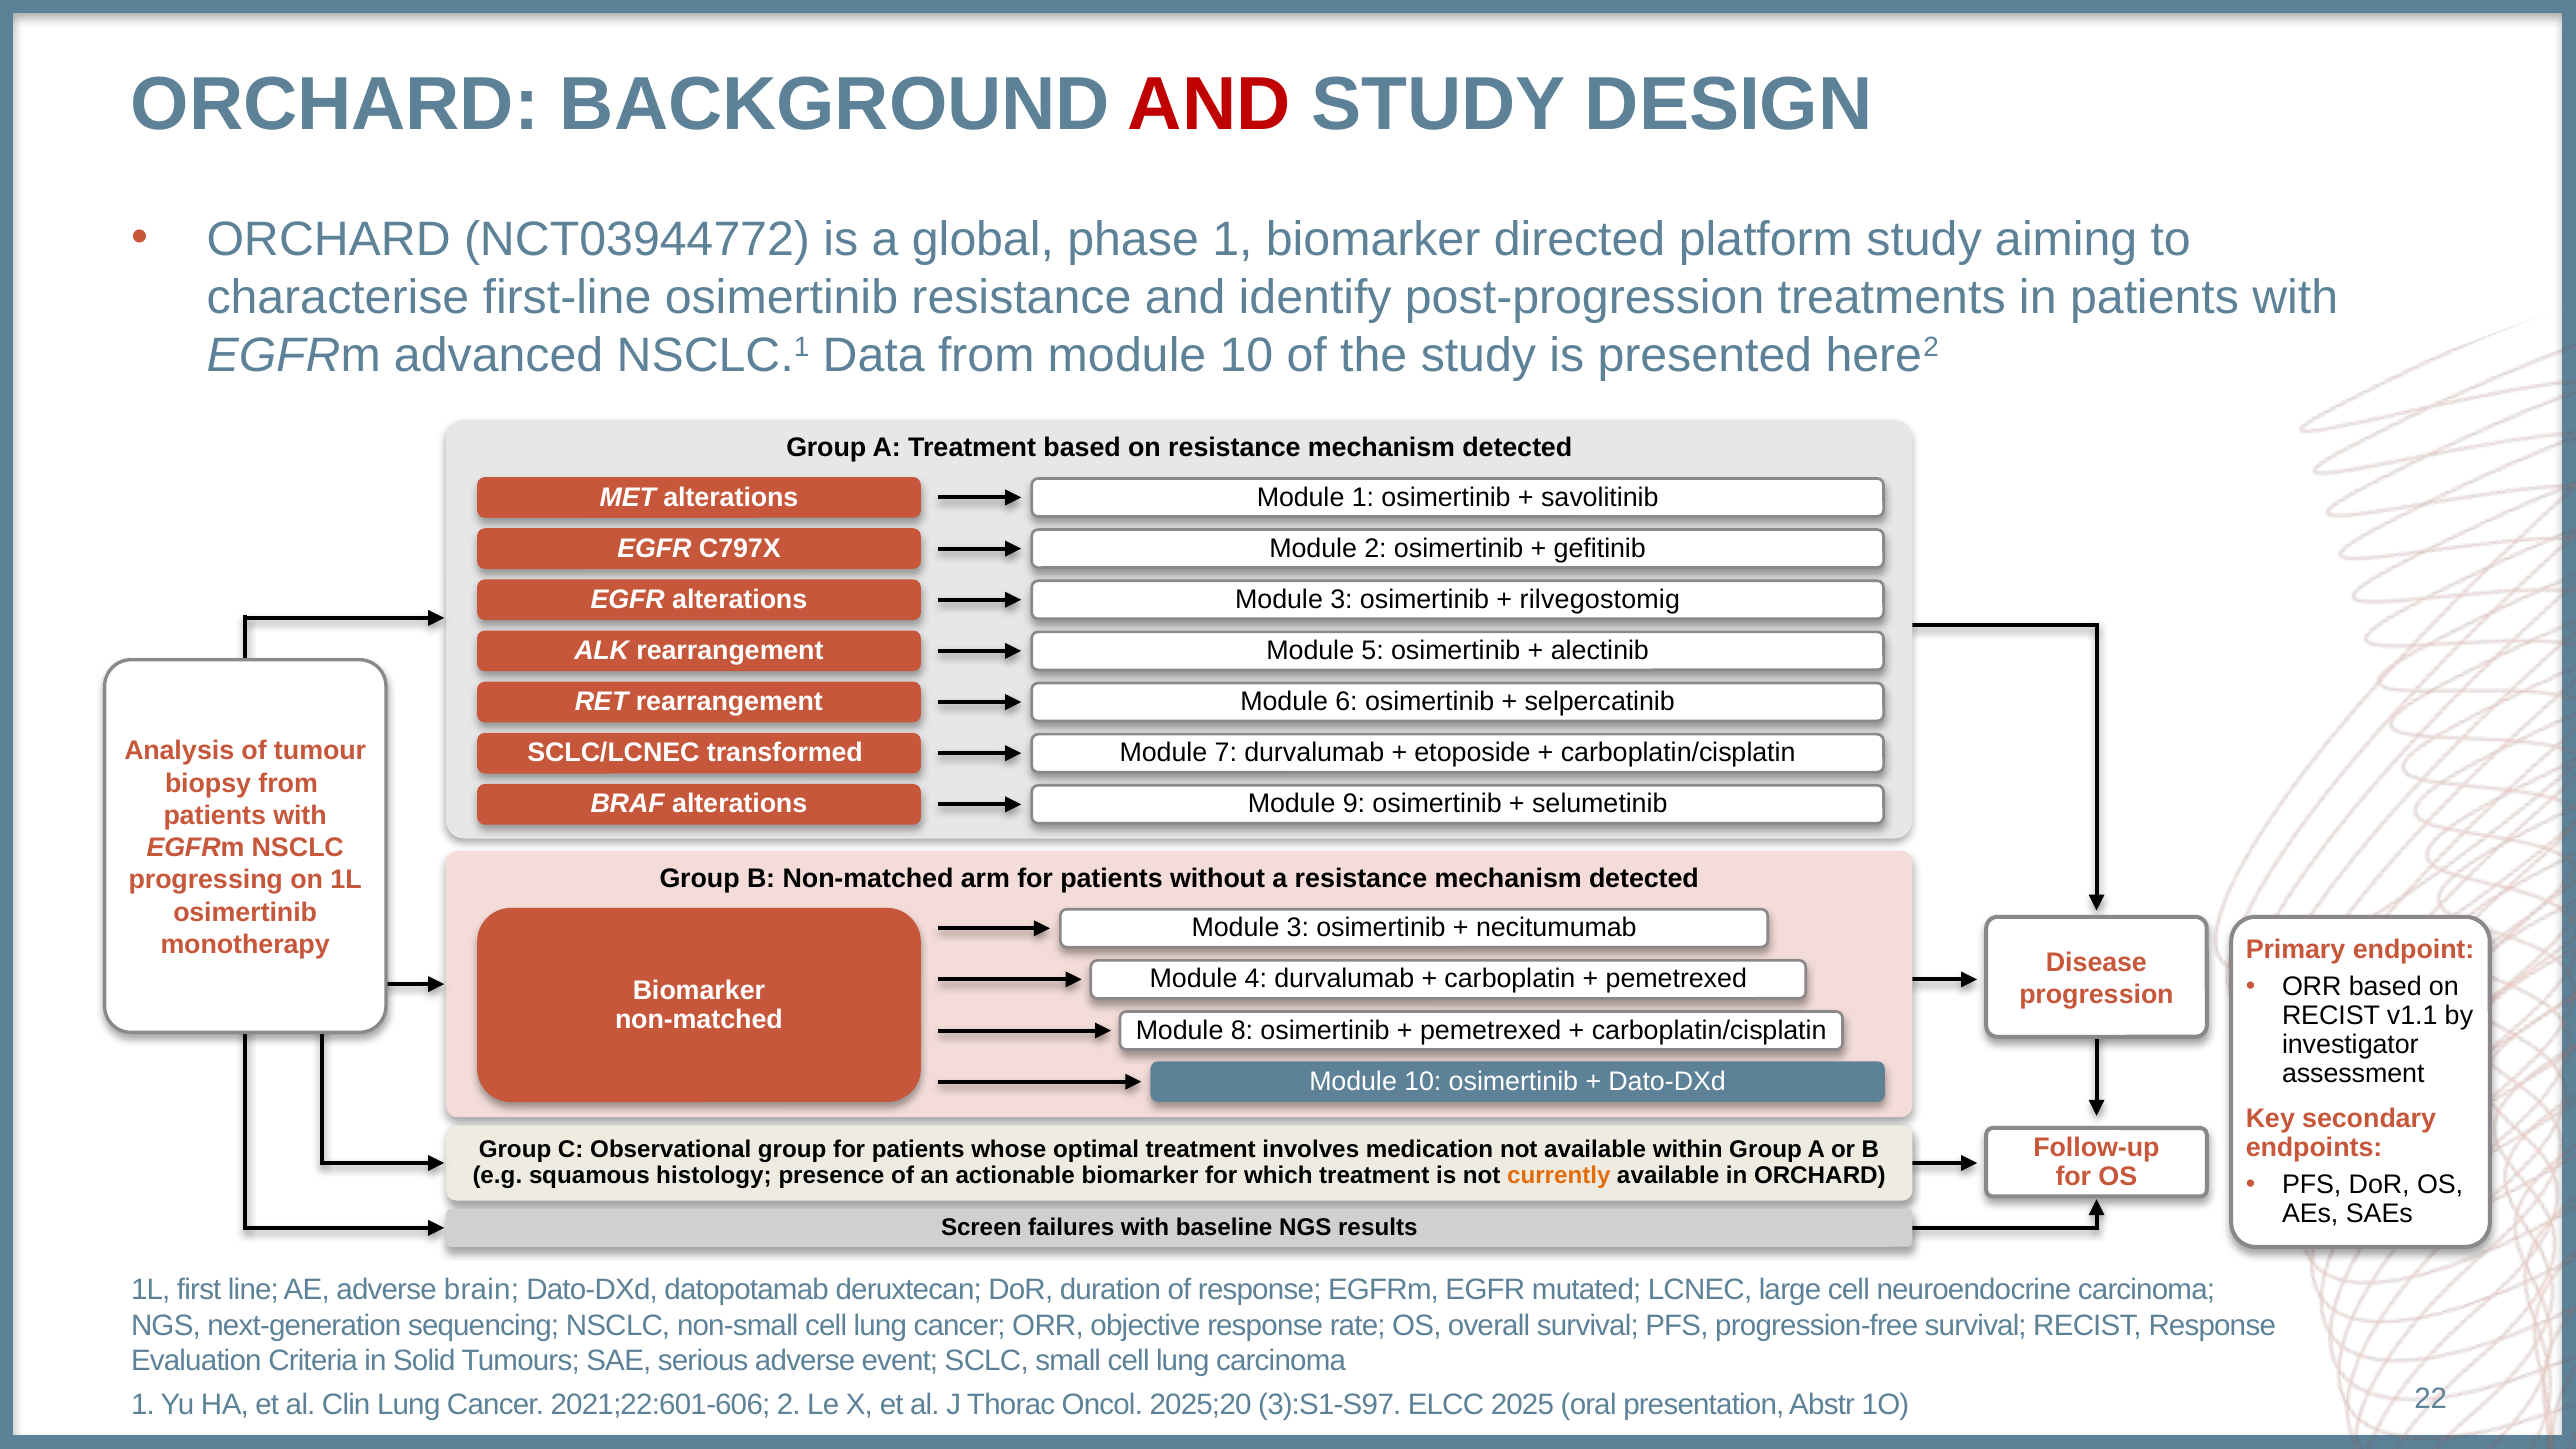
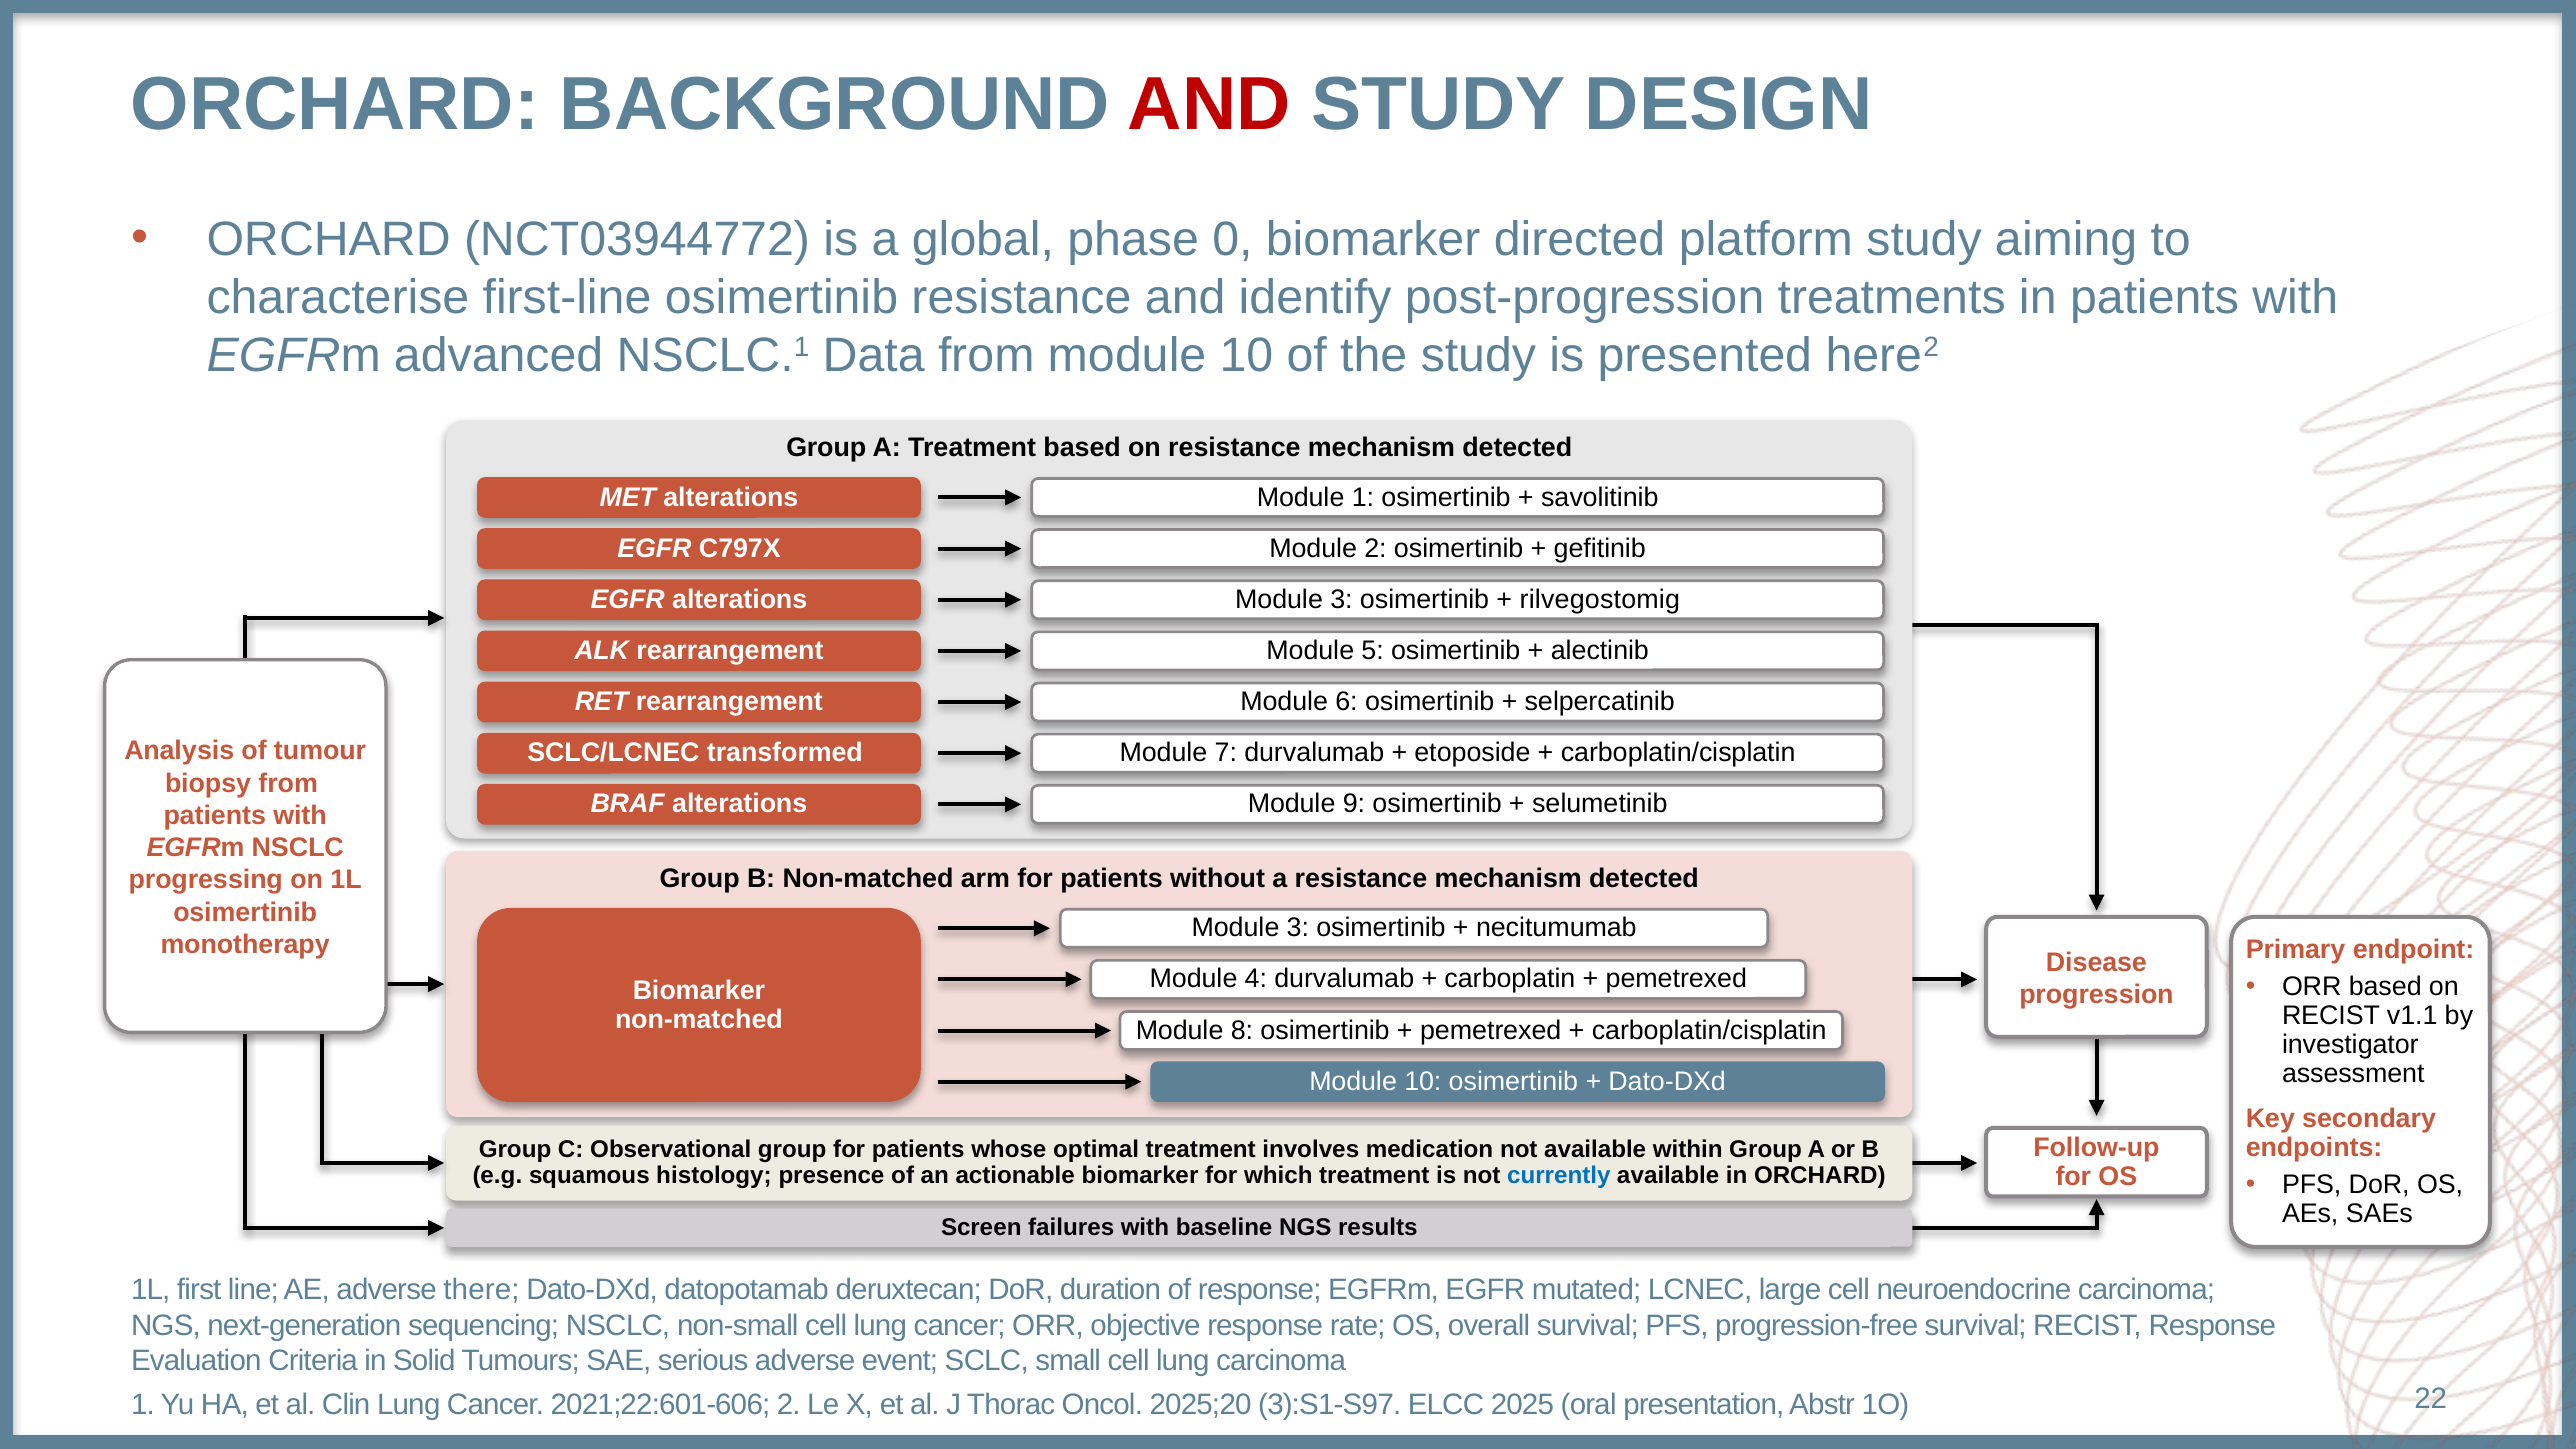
phase 1: 1 -> 0 (1232, 239)
currently colour: orange -> blue (1559, 1176)
brain: brain -> there (482, 1290)
